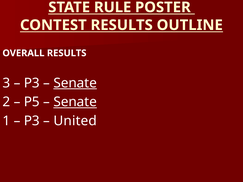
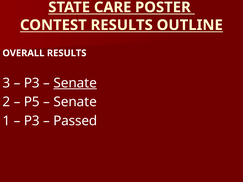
RULE: RULE -> CARE (113, 7)
Senate underline: present -> none (75, 102)
United: United -> Passed (75, 121)
